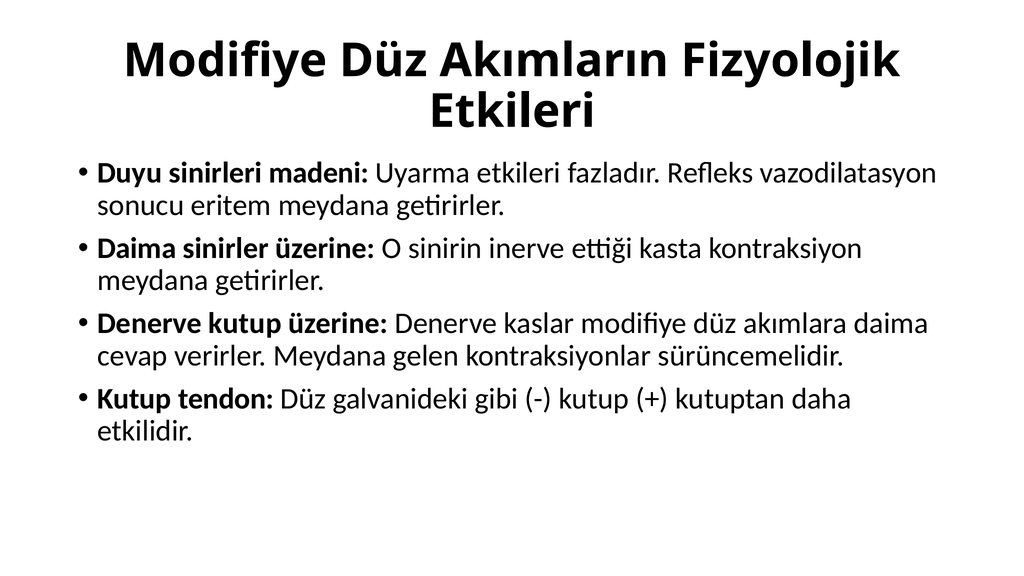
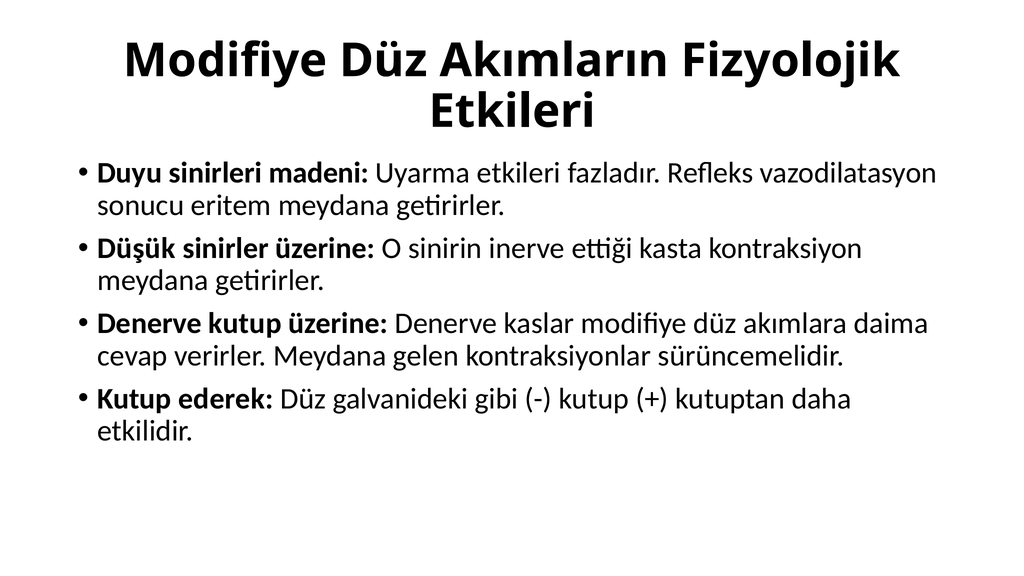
Daima: Daima -> Düşük (136, 248)
tendon: tendon -> ederek (226, 399)
